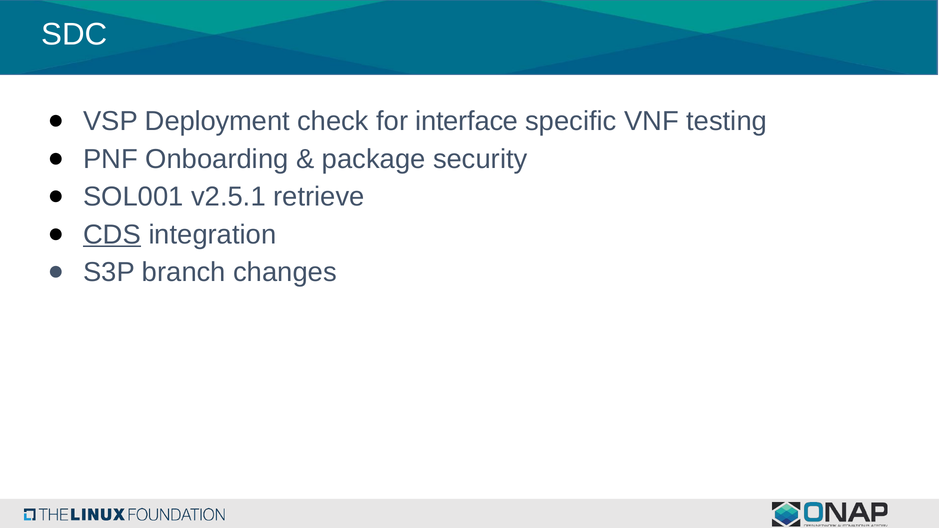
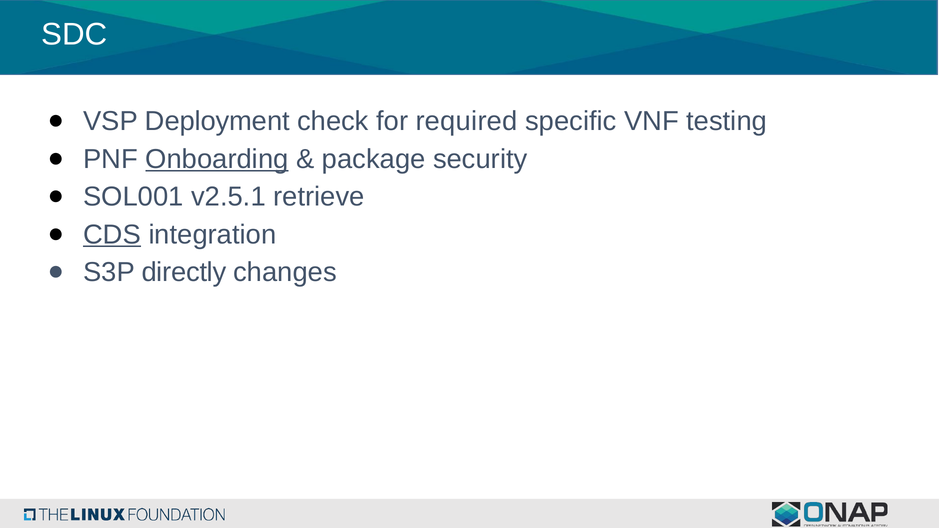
interface: interface -> required (467, 121)
Onboarding underline: none -> present (217, 159)
branch: branch -> directly (184, 272)
